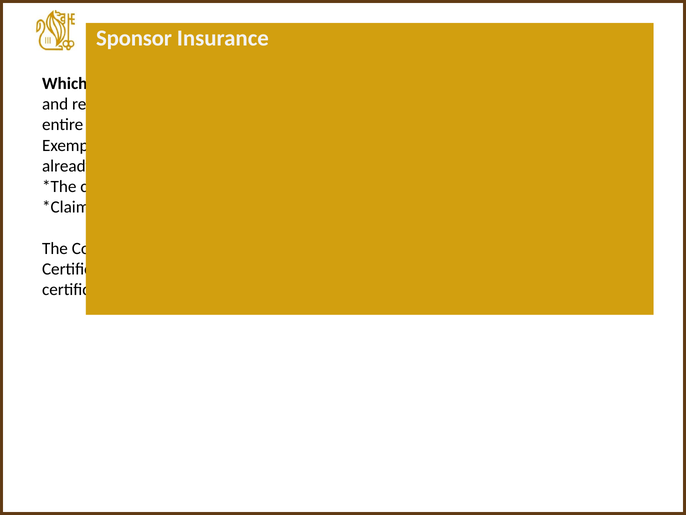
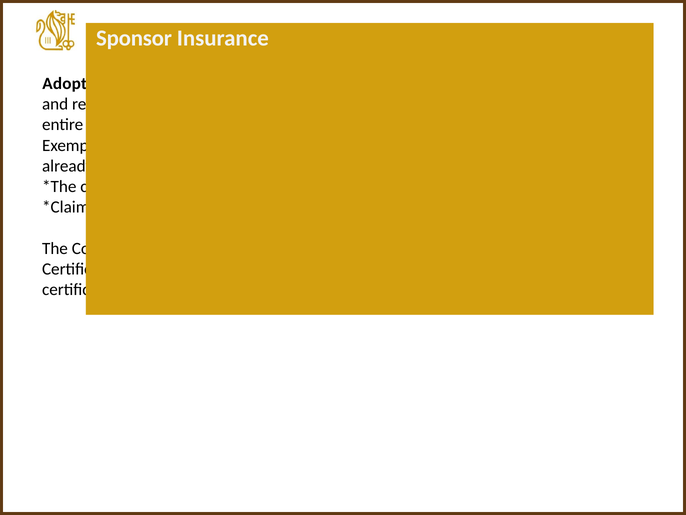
Which: Which -> Adopt (65, 83)
